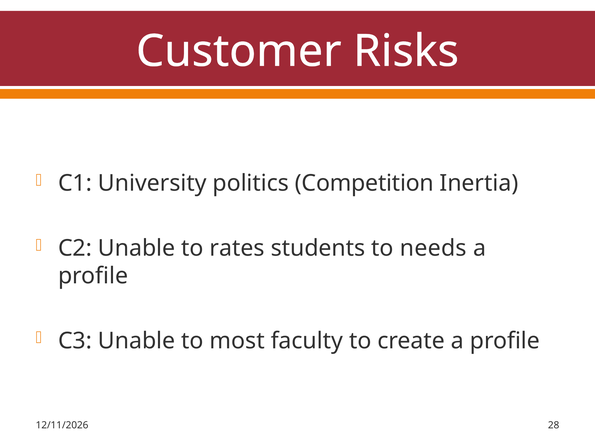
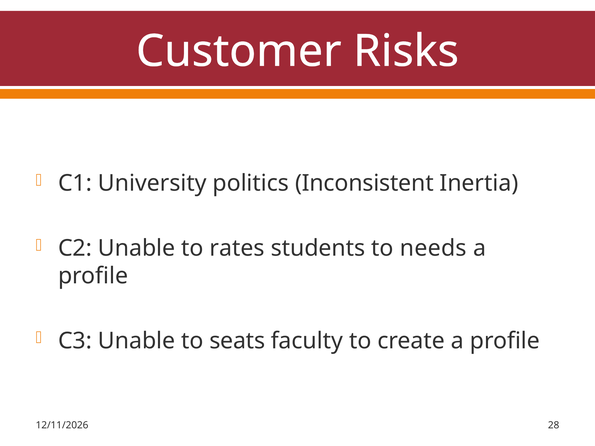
Competition: Competition -> Inconsistent (364, 183)
most: most -> seats (237, 341)
